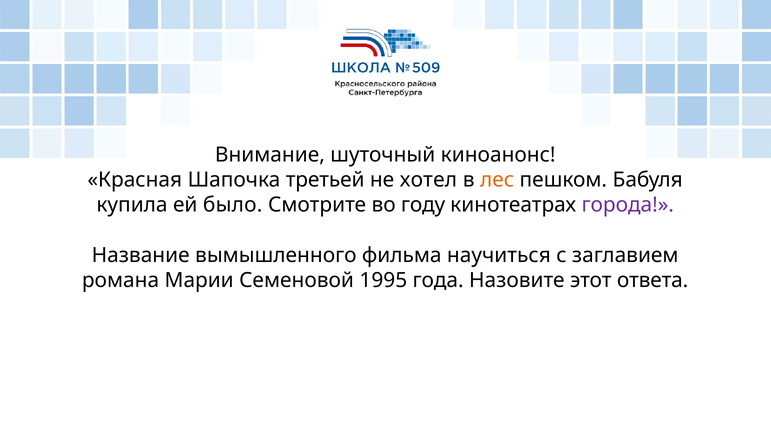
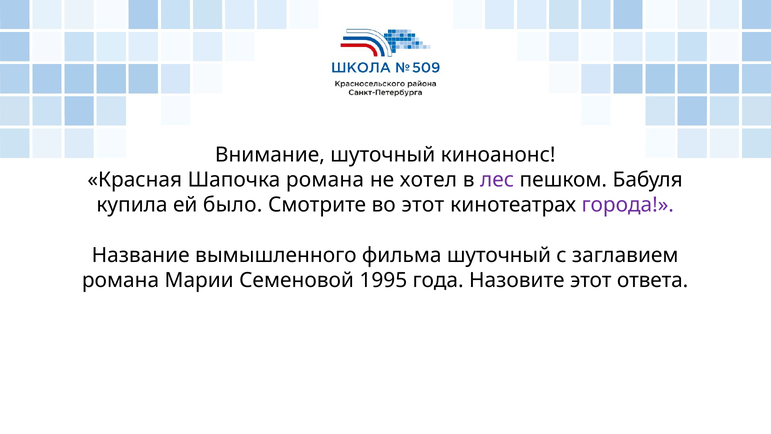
Шапочка третьей: третьей -> романа (325, 180)
лес colour: orange -> purple (497, 180)
во году: году -> этот (423, 205)
фильма научиться: научиться -> шуточный (499, 255)
